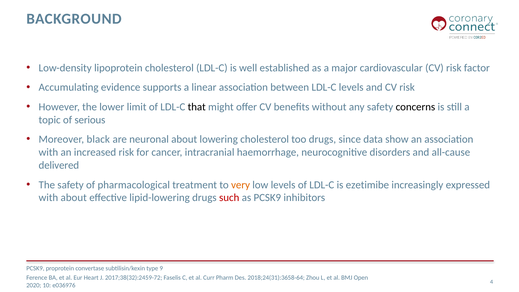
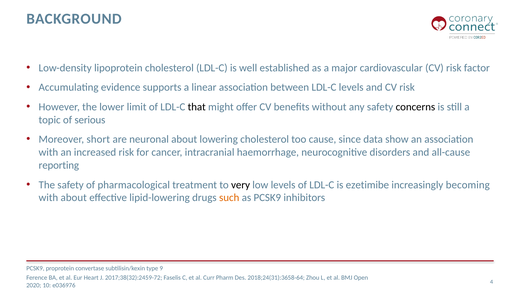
black: black -> short (98, 139)
too drugs: drugs -> cause (322, 139)
delivered: delivered -> reporting (59, 165)
very colour: orange -> black (241, 185)
expressed: expressed -> becoming (468, 185)
such colour: red -> orange (229, 198)
